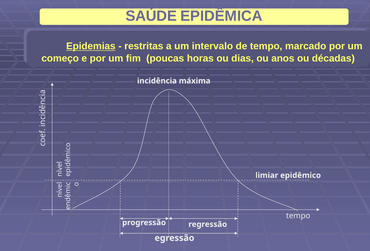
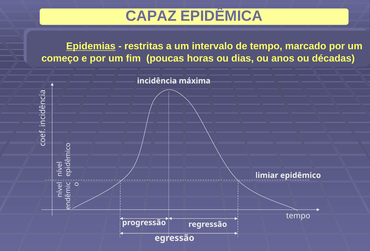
SAÚDE: SAÚDE -> CAPAZ (151, 16)
